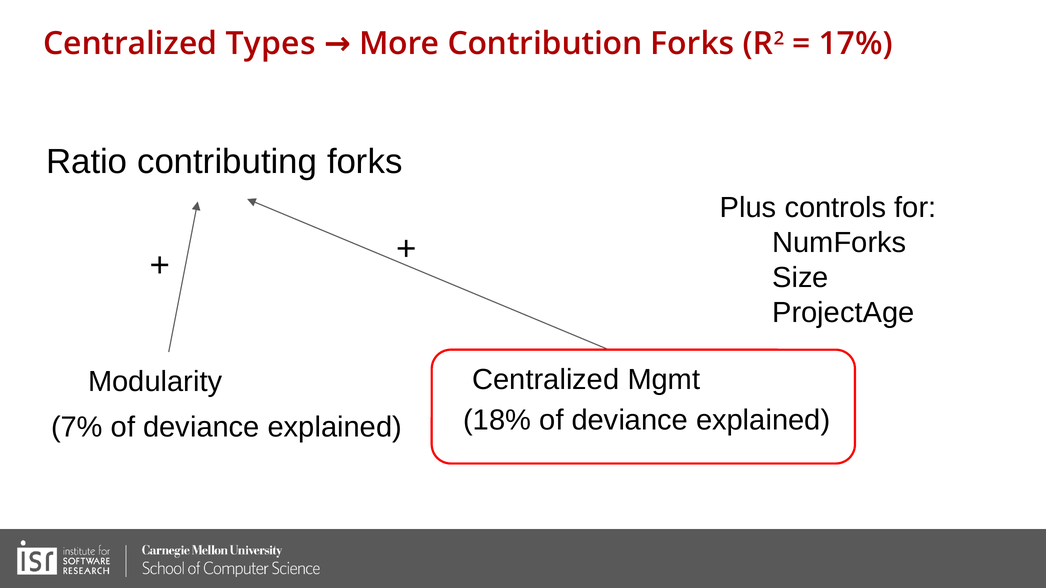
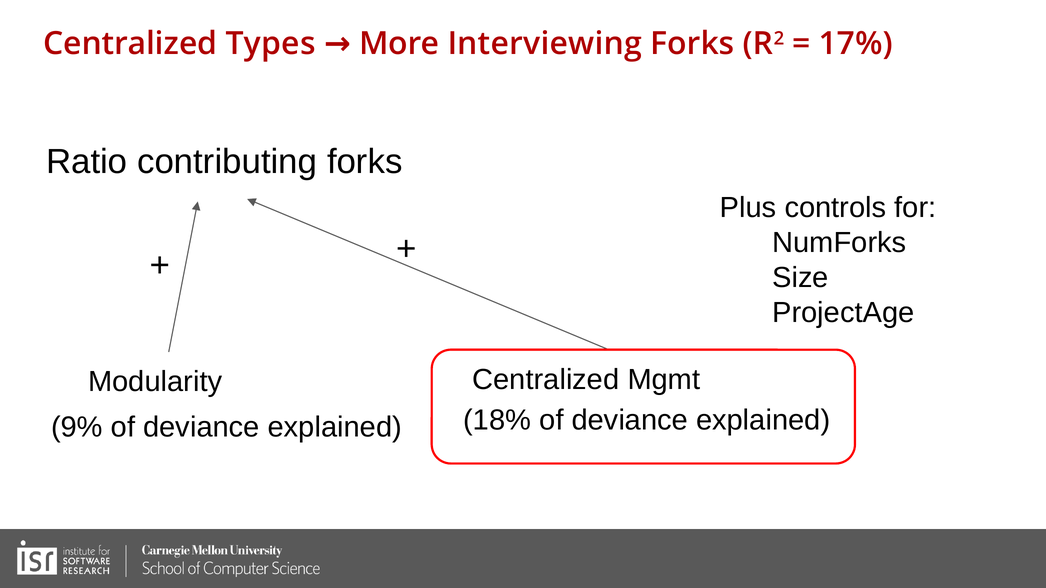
Contribution: Contribution -> Interviewing (545, 44)
7%: 7% -> 9% (77, 427)
